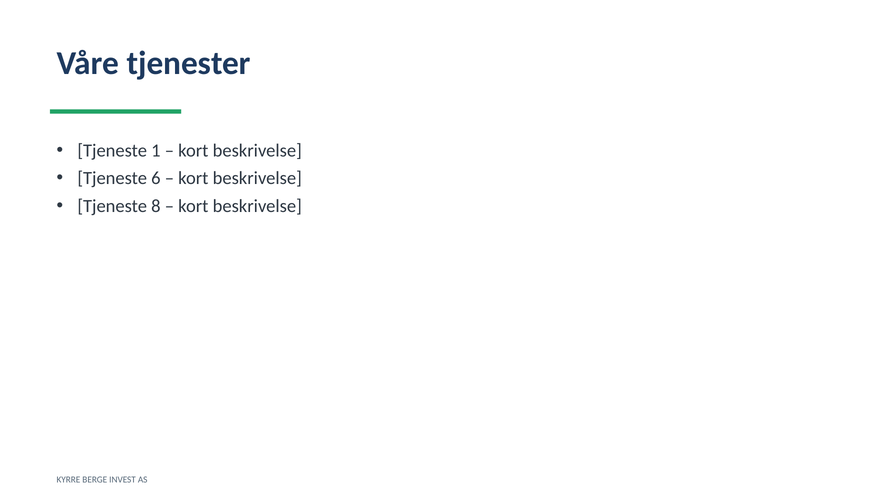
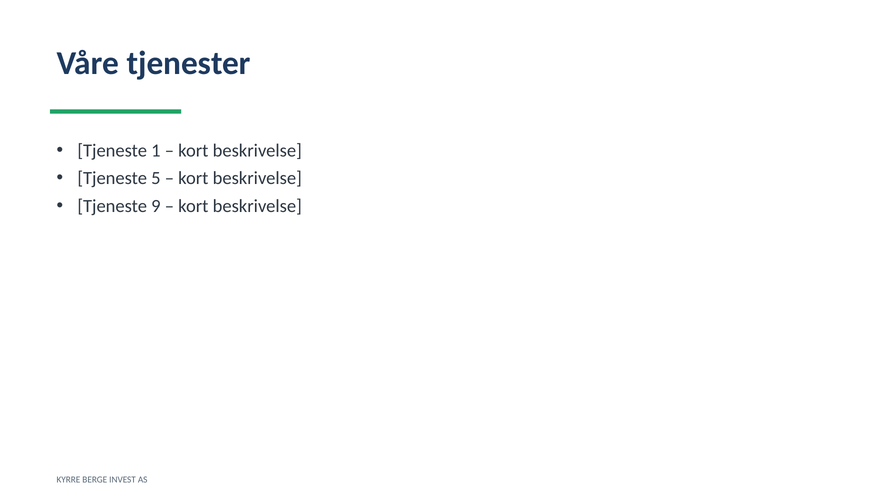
6: 6 -> 5 (156, 178)
8: 8 -> 9 (156, 206)
